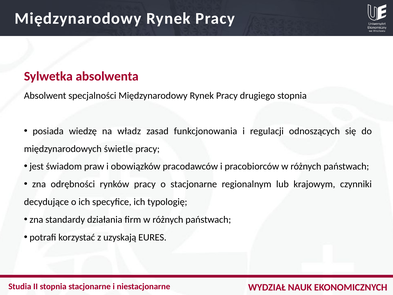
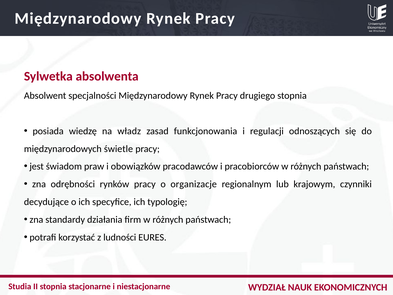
o stacjonarne: stacjonarne -> organizacje (194, 184)
uzyskają: uzyskają -> ludności (120, 237)
